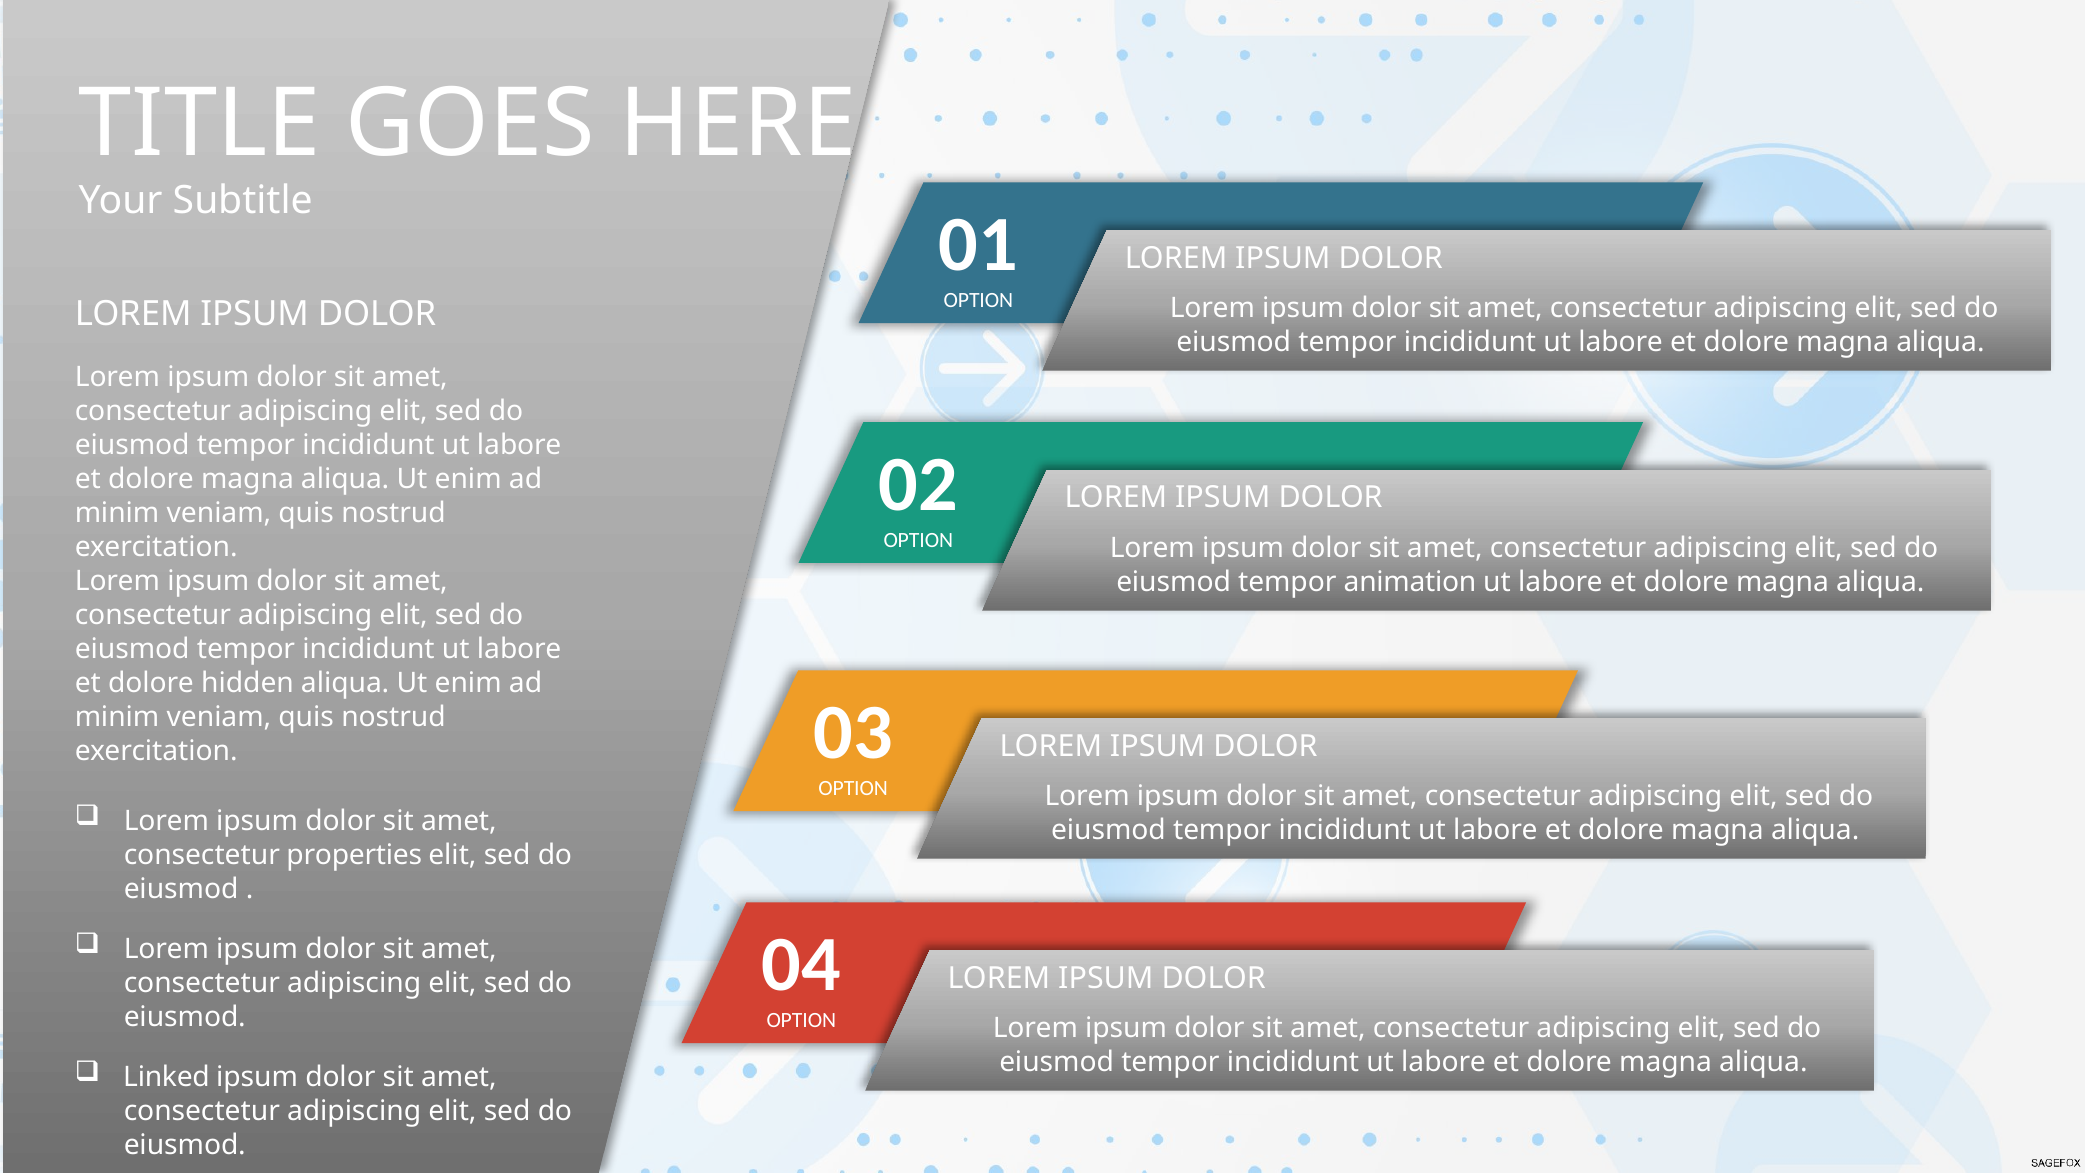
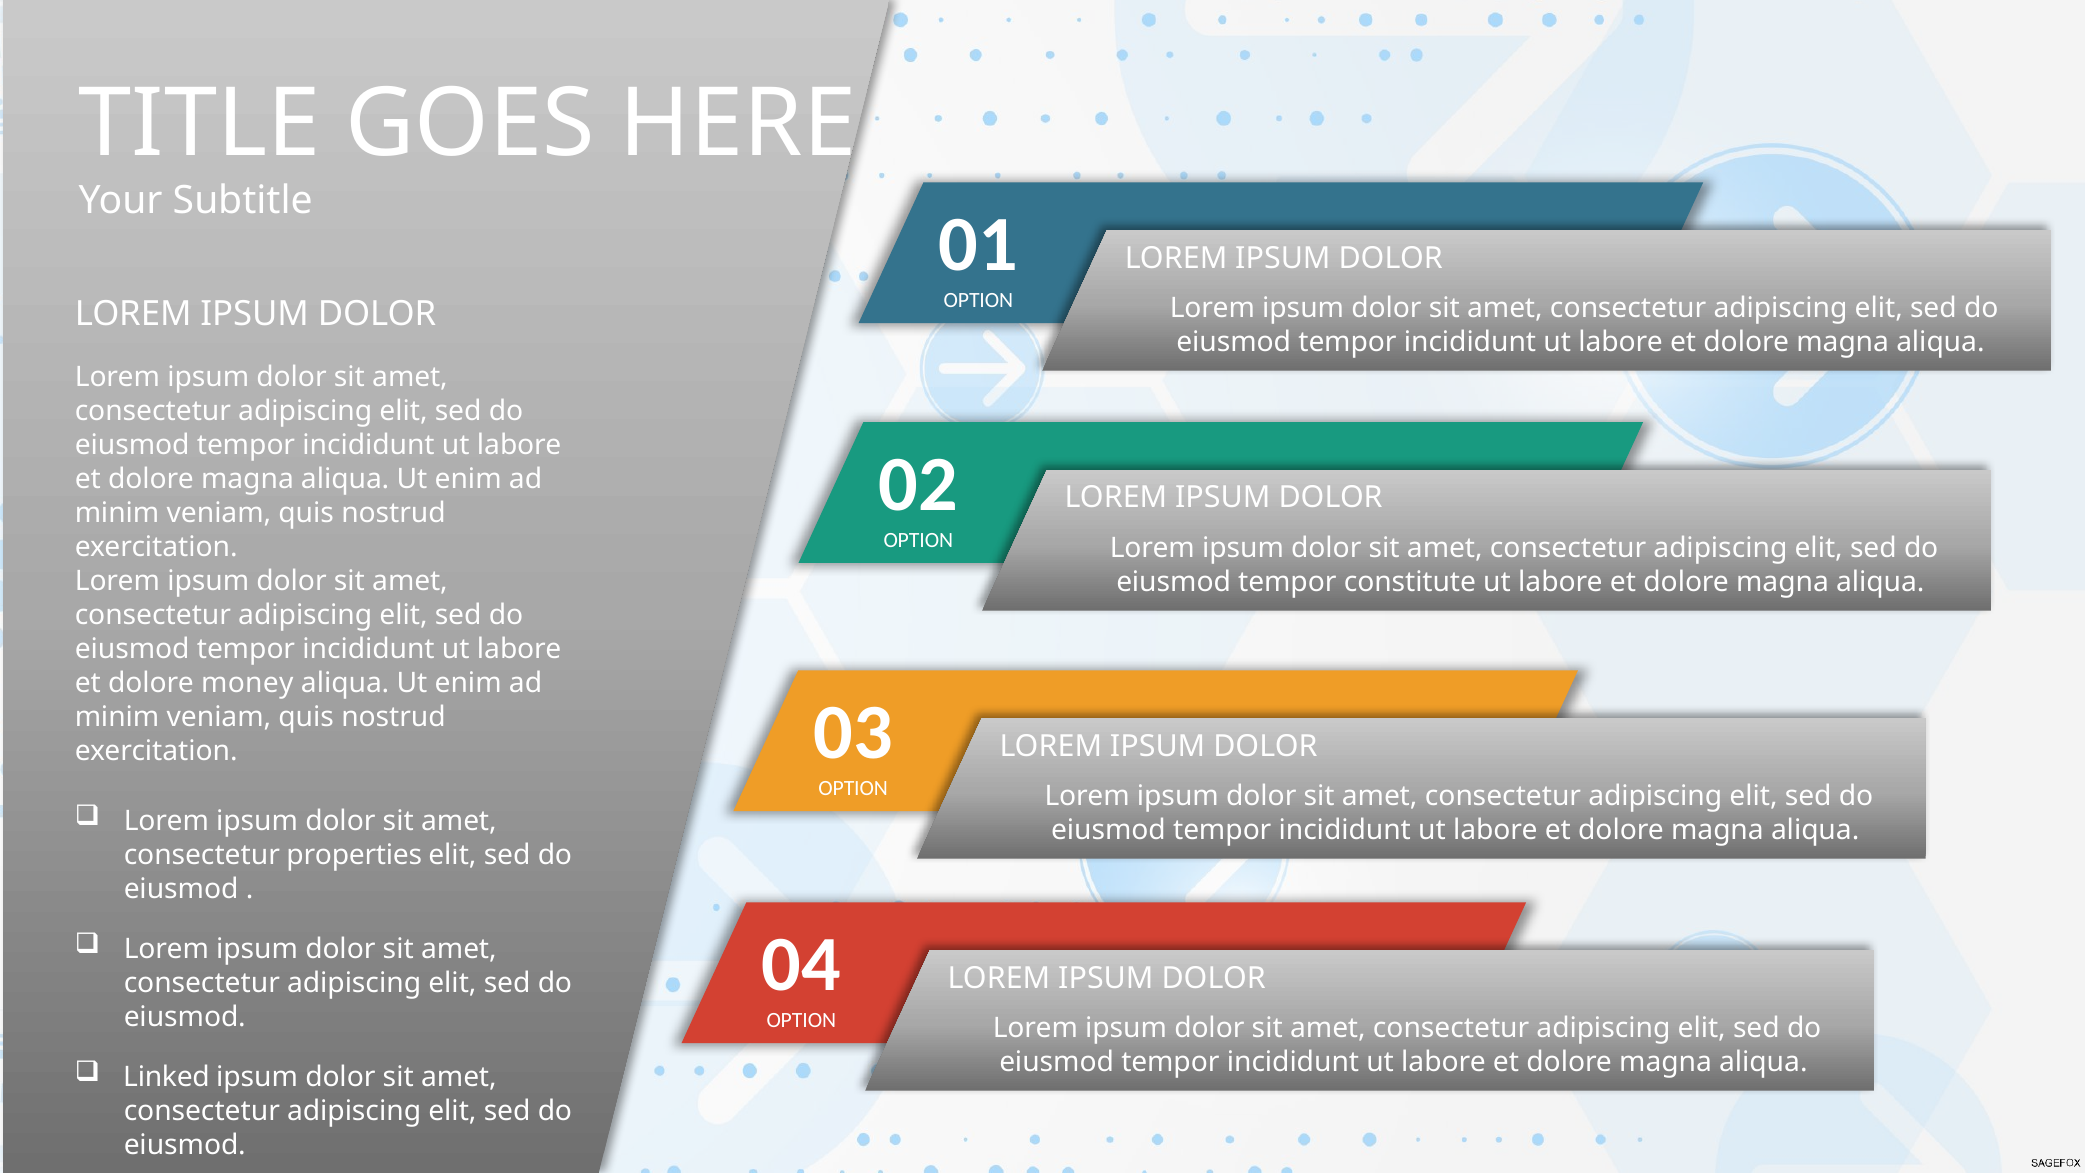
animation: animation -> constitute (1410, 582)
hidden: hidden -> money (247, 683)
